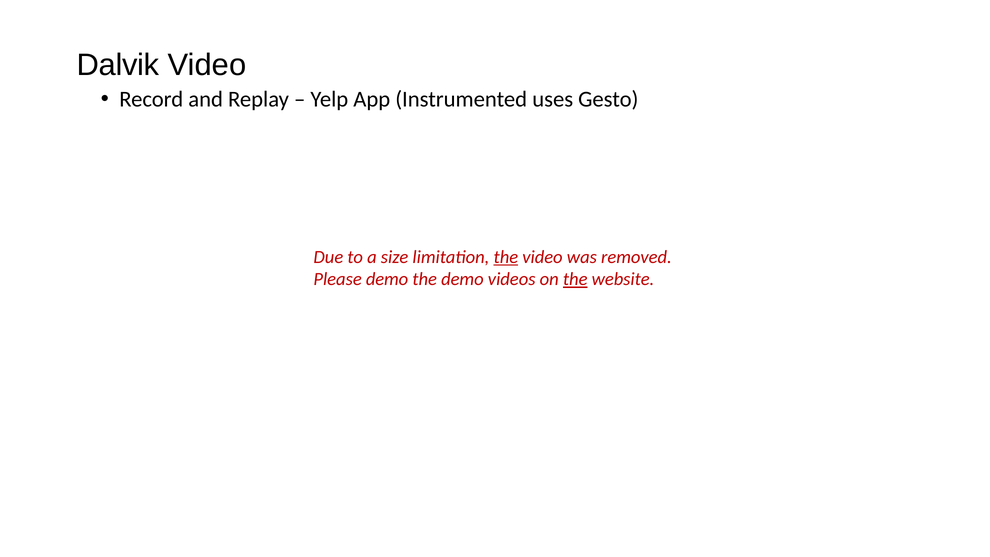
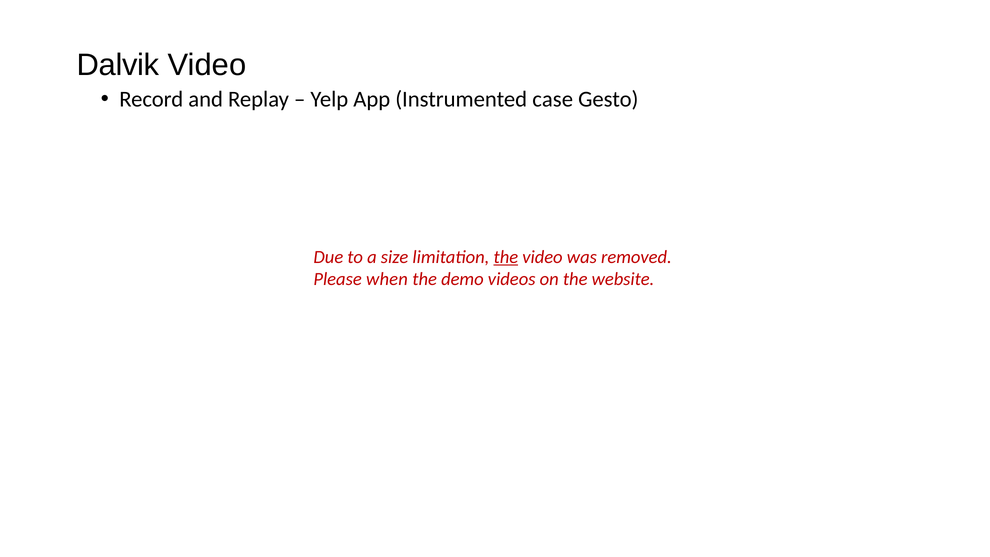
uses: uses -> case (553, 99)
Please demo: demo -> when (387, 279)
the underline: present -> none (575, 279)
